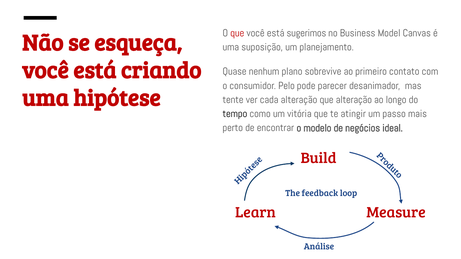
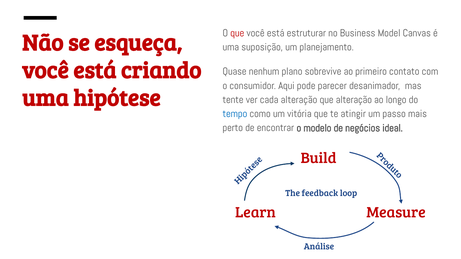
sugerimos: sugerimos -> estruturar (306, 33)
Pelo: Pelo -> Aqui (286, 86)
tempo colour: black -> blue (235, 114)
